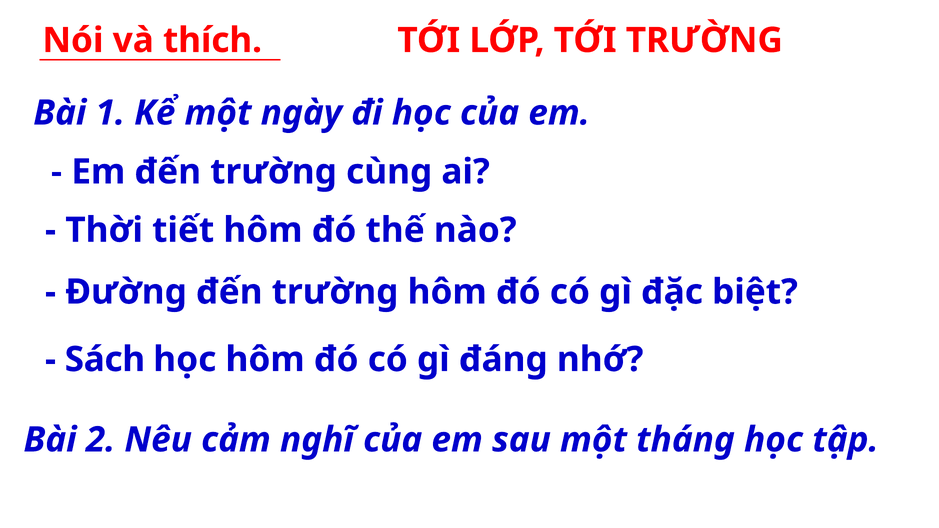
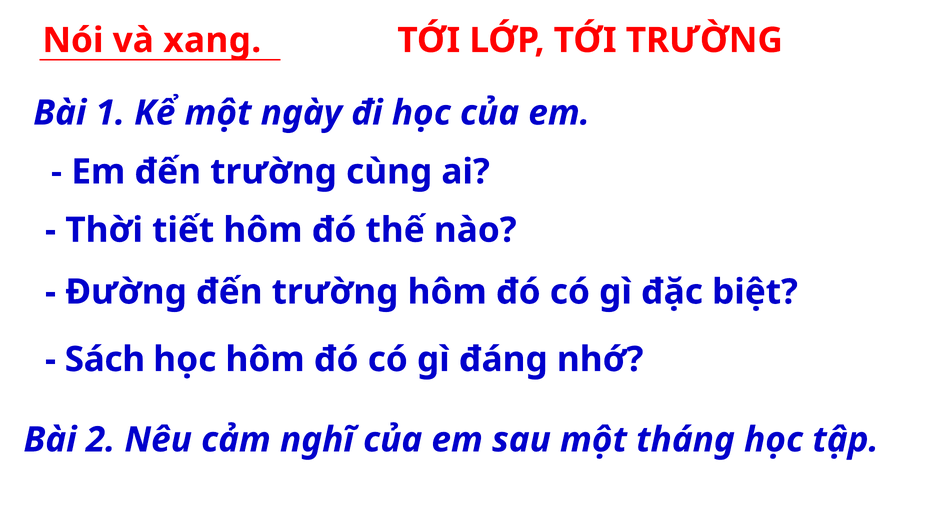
thích: thích -> xang (212, 40)
